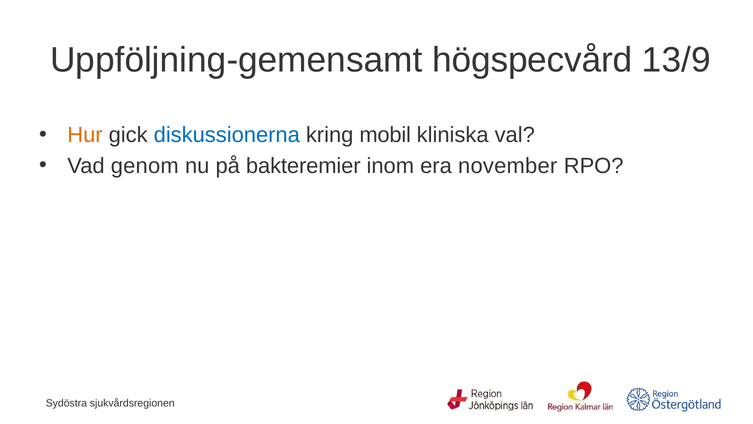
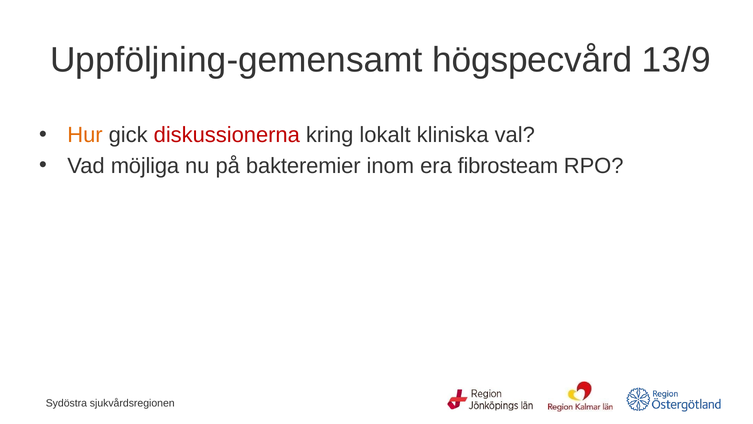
diskussionerna colour: blue -> red (227, 135)
mobil: mobil -> lokalt (385, 135)
genom: genom -> möjliga (145, 166)
november: november -> fibrosteam (508, 166)
